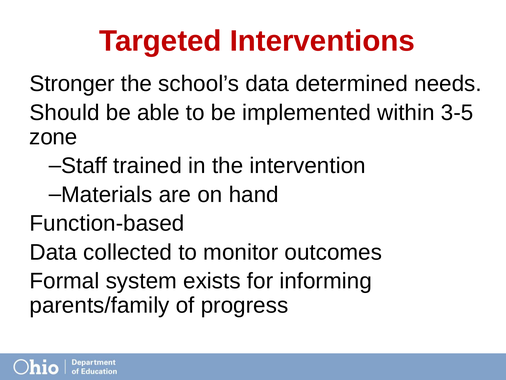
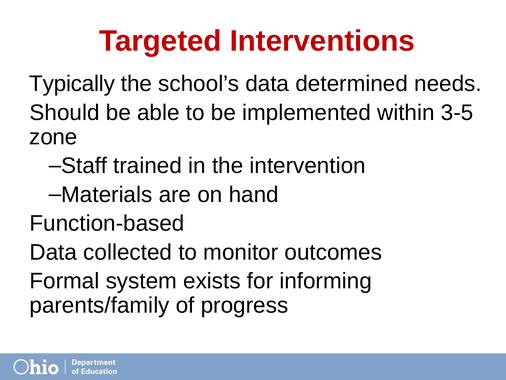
Stronger: Stronger -> Typically (72, 84)
